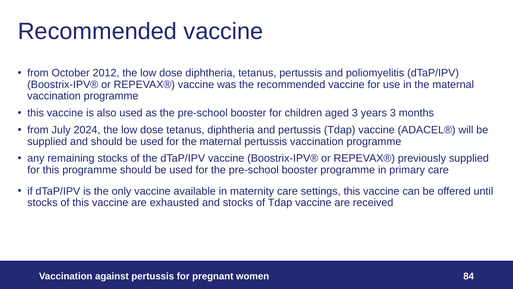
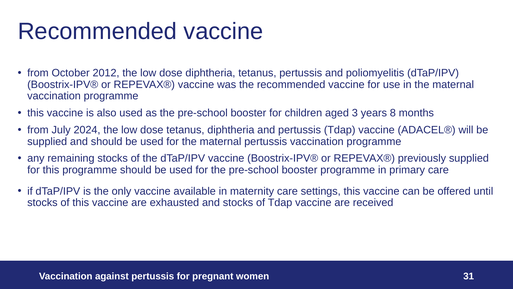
years 3: 3 -> 8 (393, 113)
84: 84 -> 31 (469, 276)
